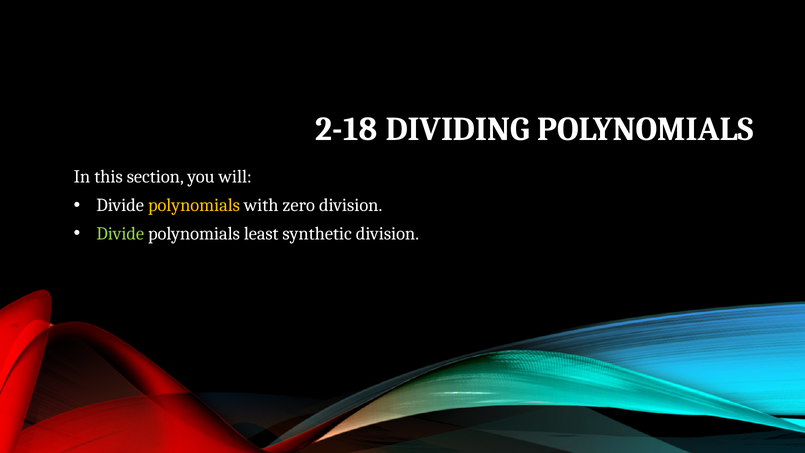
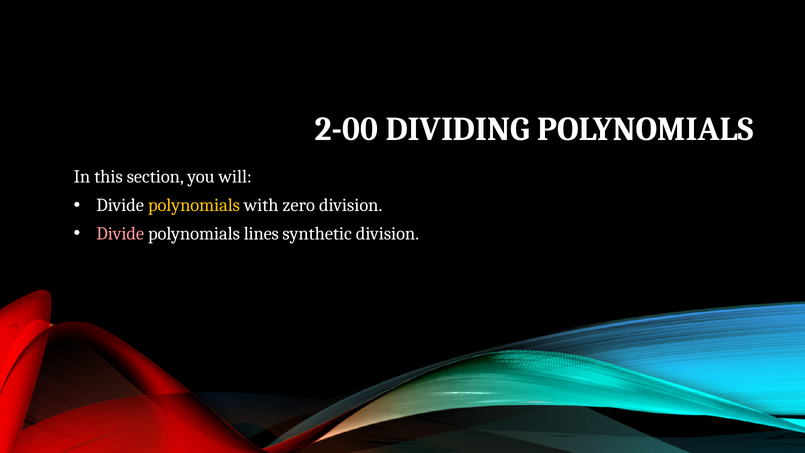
2-18: 2-18 -> 2-00 (346, 129)
Divide colour: light green -> pink (120, 233)
least: least -> lines (261, 233)
